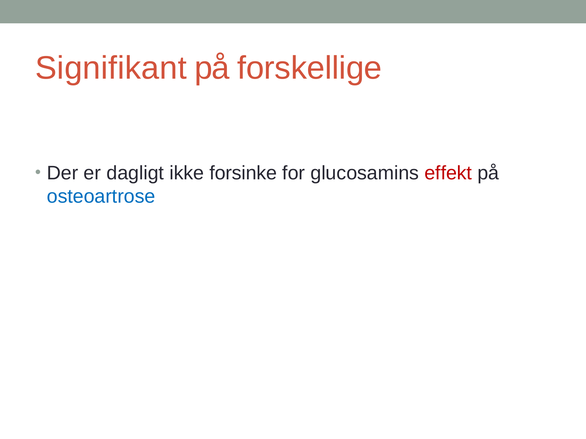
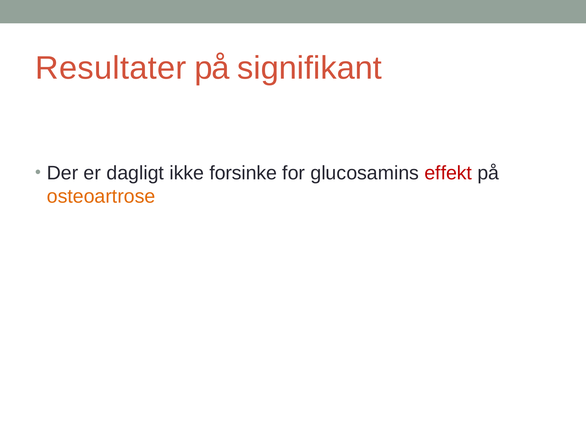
Signifikant: Signifikant -> Resultater (111, 68)
forskellige: forskellige -> signifikant (310, 68)
osteoartrose colour: blue -> orange (101, 197)
